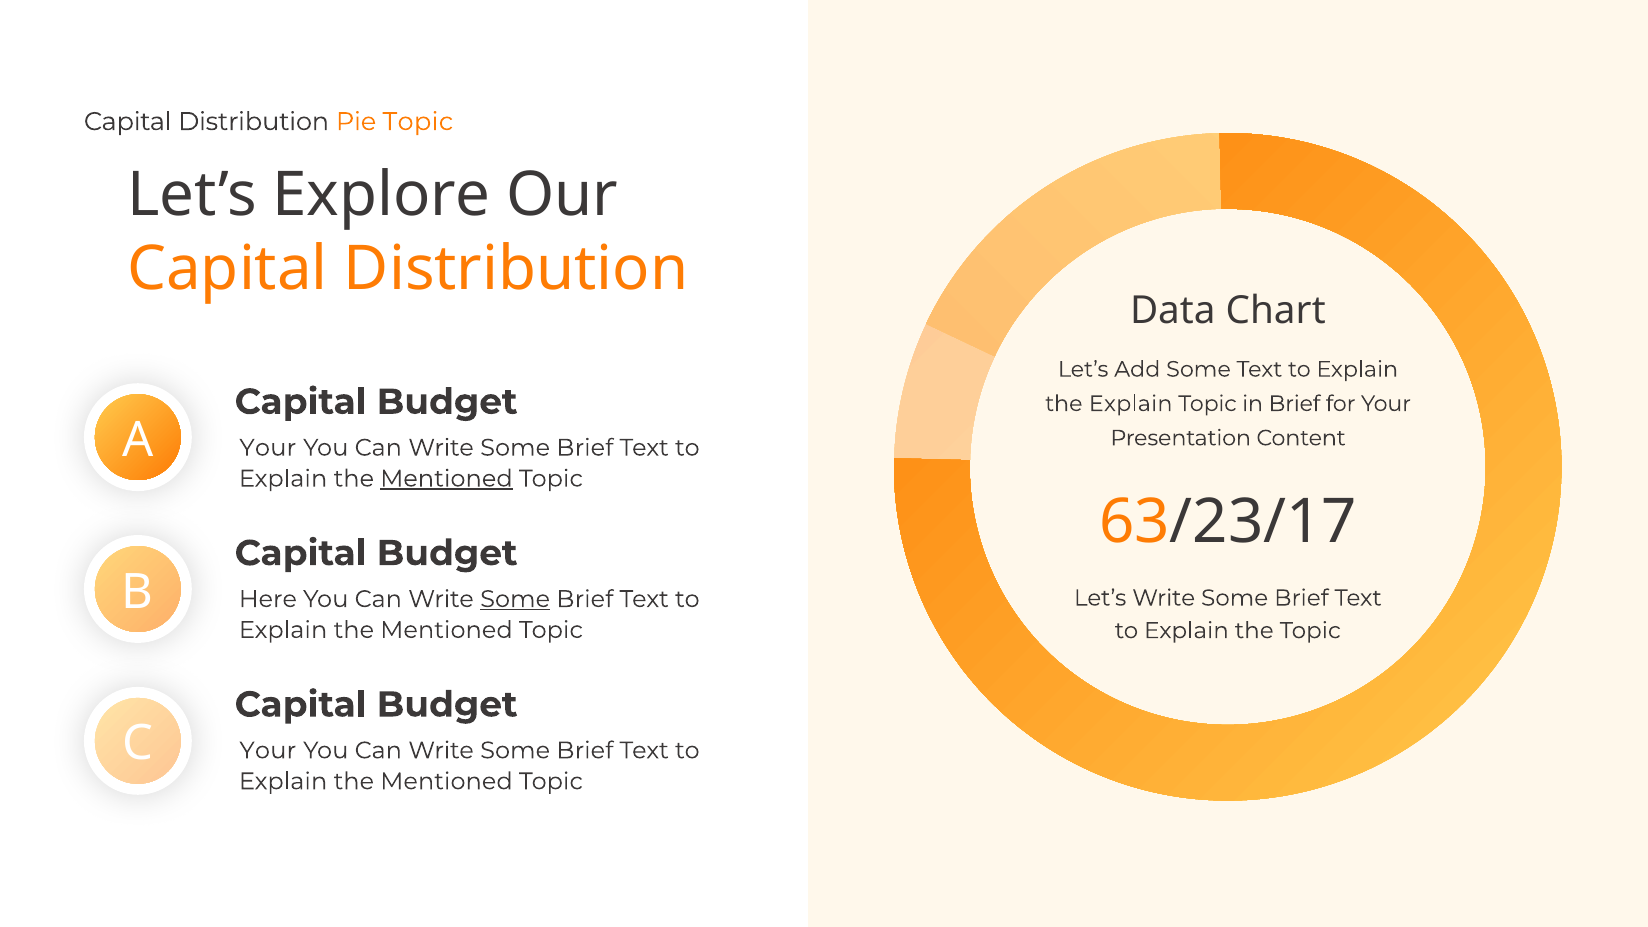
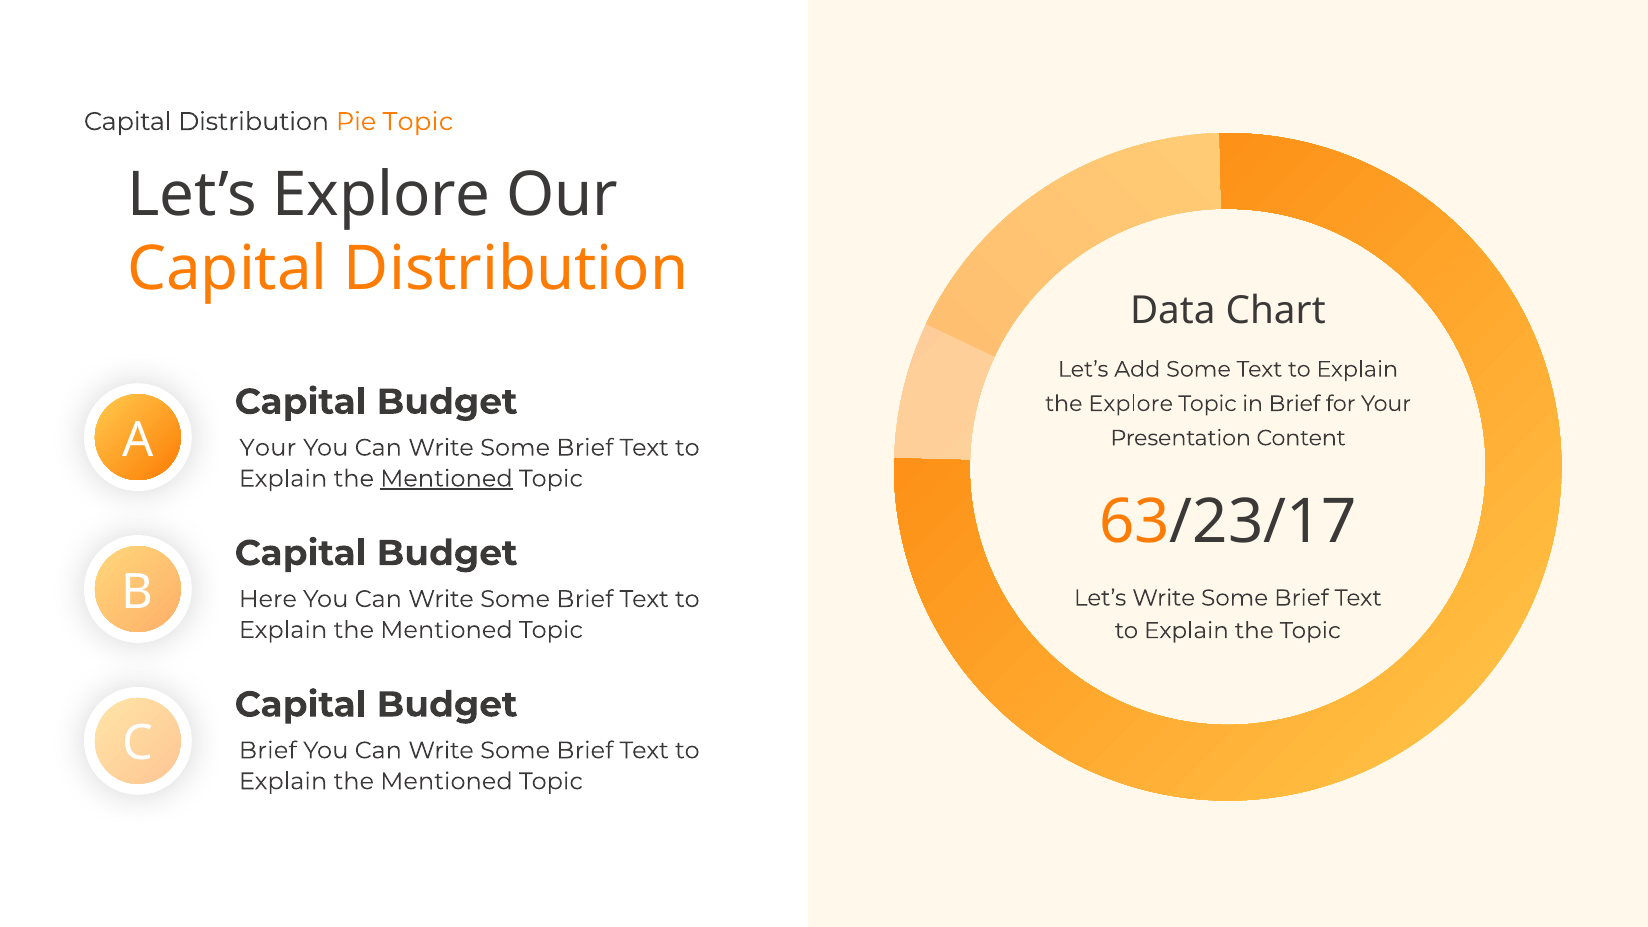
the Explain: Explain -> Explore (1131, 404)
Some underline: present -> none (515, 599)
Your: Your -> Brief (268, 750)
